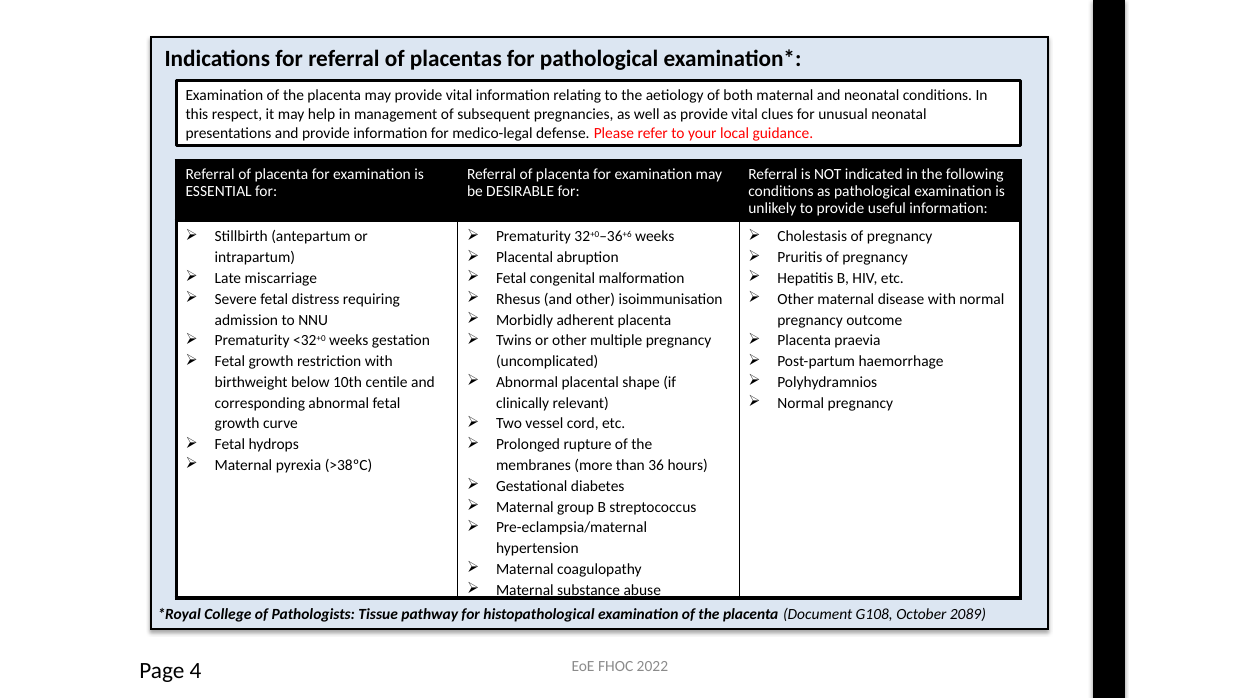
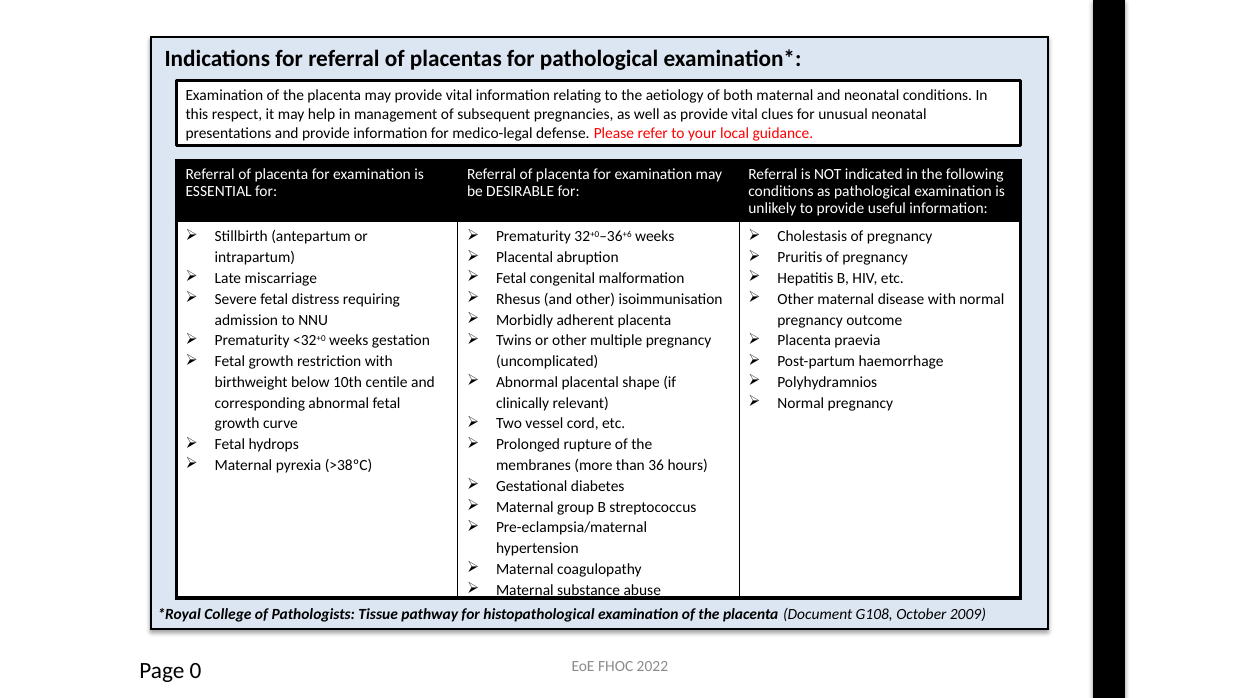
2089: 2089 -> 2009 (968, 614)
4: 4 -> 0 (196, 671)
